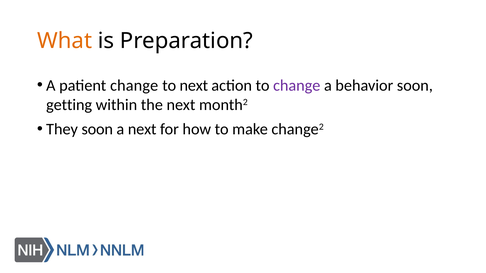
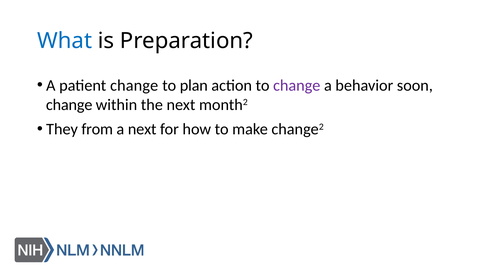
What colour: orange -> blue (65, 41)
to next: next -> plan (194, 85)
getting: getting -> change (69, 105)
They soon: soon -> from (97, 129)
